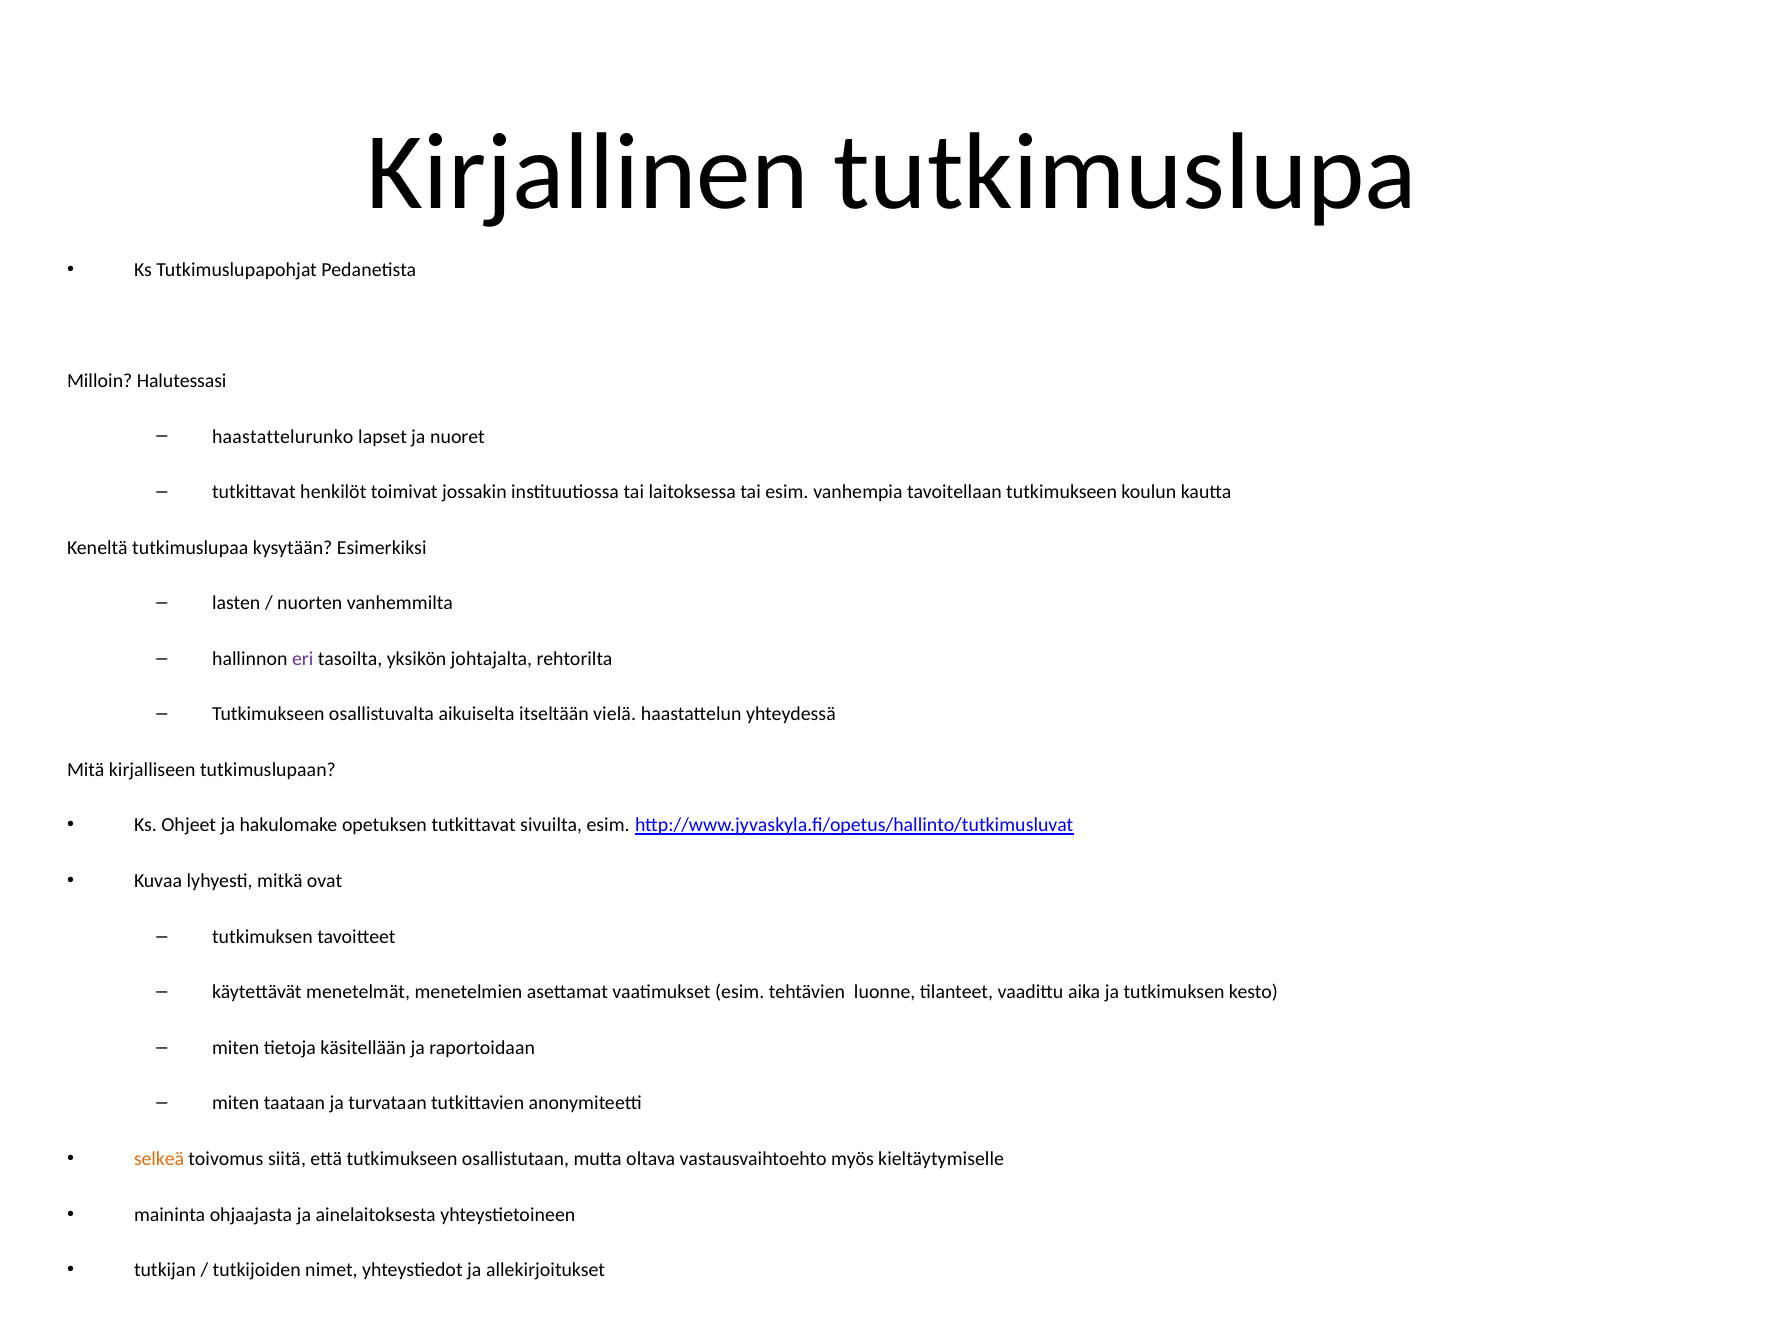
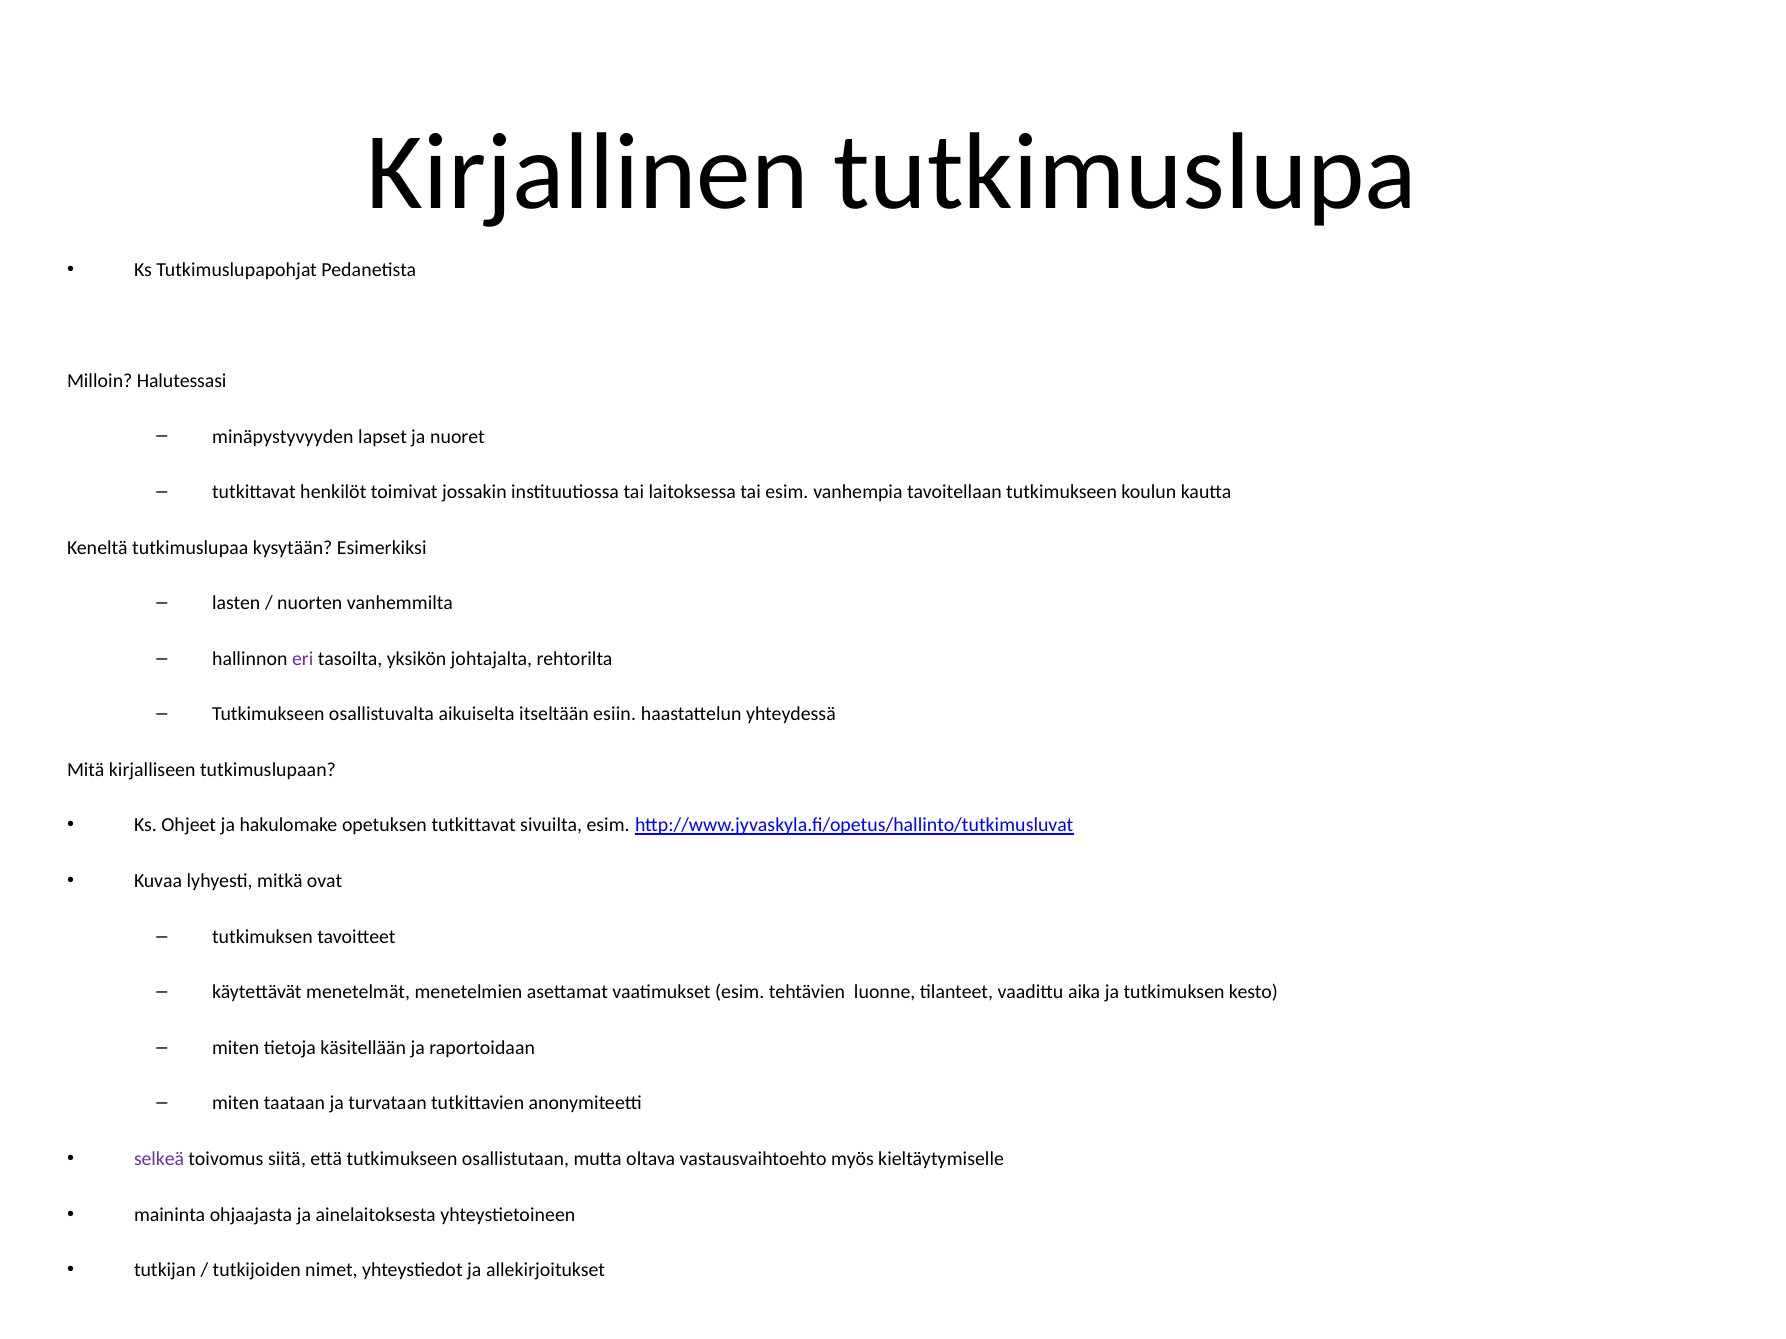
haastattelurunko: haastattelurunko -> minäpystyvyyden (283, 437)
vielä: vielä -> esiin (615, 714)
selkeä colour: orange -> purple (159, 1159)
